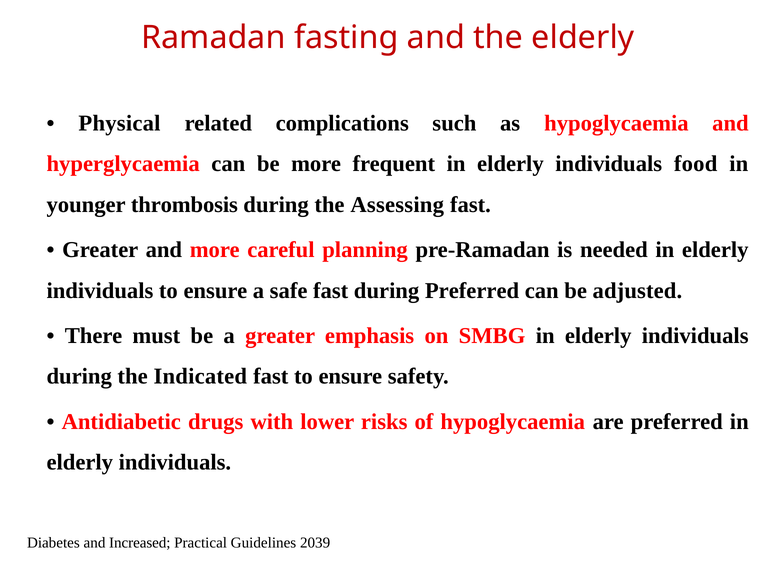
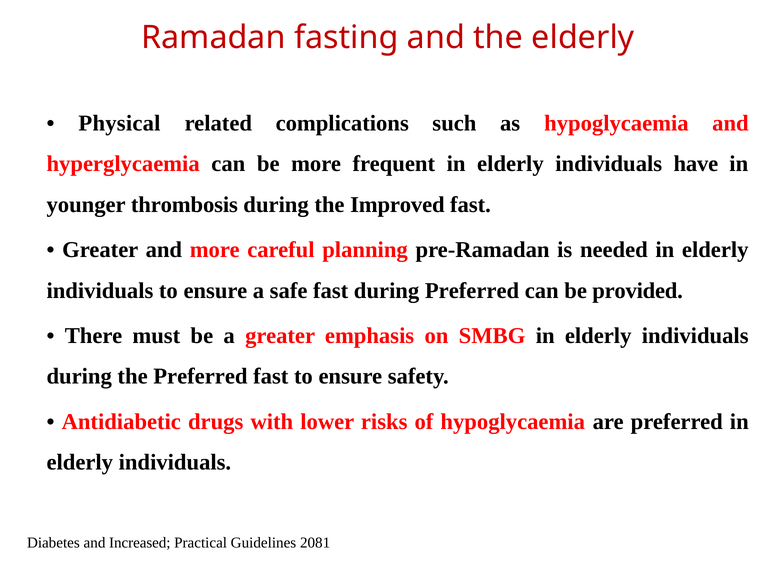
food: food -> have (696, 164)
Assessing: Assessing -> Improved (397, 205)
adjusted: adjusted -> provided (638, 291)
the Indicated: Indicated -> Preferred (200, 377)
2039: 2039 -> 2081 (315, 543)
